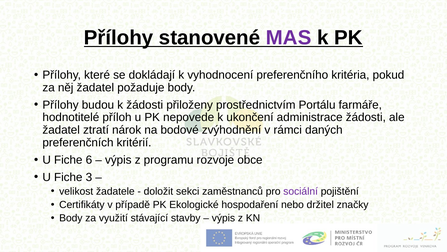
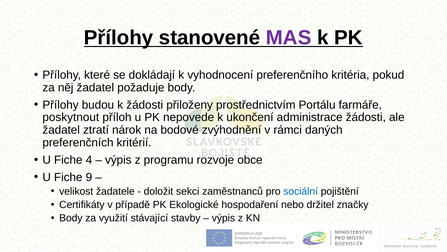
hodnotitelé: hodnotitelé -> poskytnout (71, 117)
6: 6 -> 4 (89, 160)
3: 3 -> 9 (89, 177)
sociální colour: purple -> blue (301, 191)
